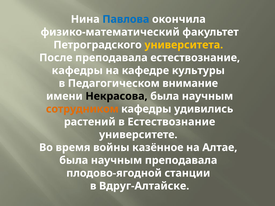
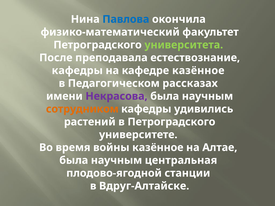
университета colour: yellow -> light green (184, 45)
кафедре культуры: культуры -> казённое (198, 71)
внимание: внимание -> рассказах (190, 83)
Некрасова colour: black -> purple (117, 96)
в Естествознание: Естествознание -> Петроградского (171, 122)
научным преподавала: преподавала -> центральная (181, 160)
